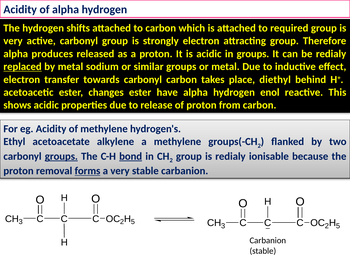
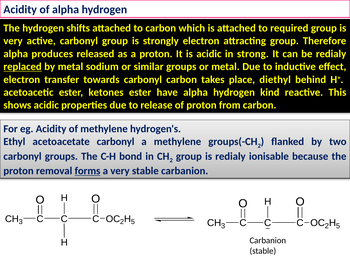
in groups: groups -> strong (253, 54)
changes: changes -> ketones (106, 92)
enol: enol -> kind (270, 92)
acetoacetate alkylene: alkylene -> carbonyl (116, 141)
groups underline: present -> none (61, 156)
bond underline: present -> none (131, 156)
